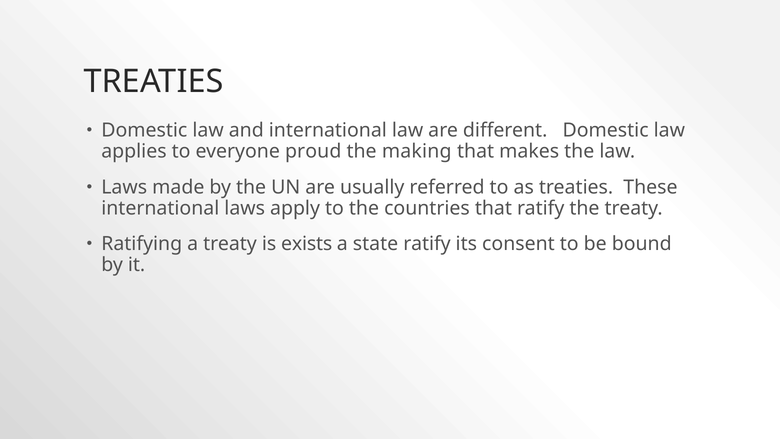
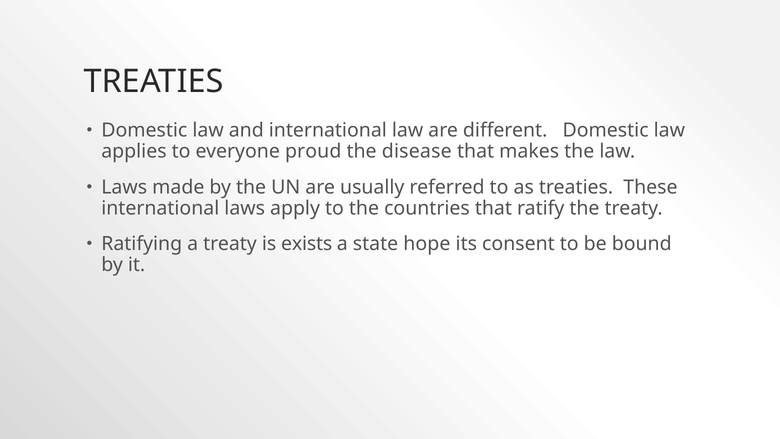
making: making -> disease (417, 151)
state ratify: ratify -> hope (427, 244)
